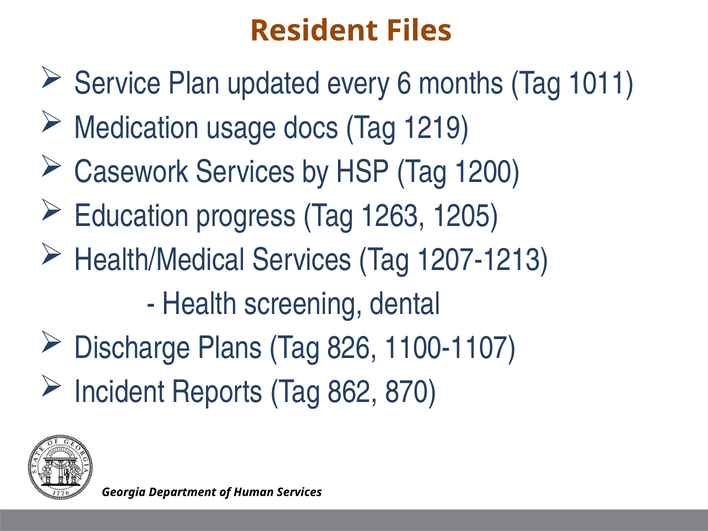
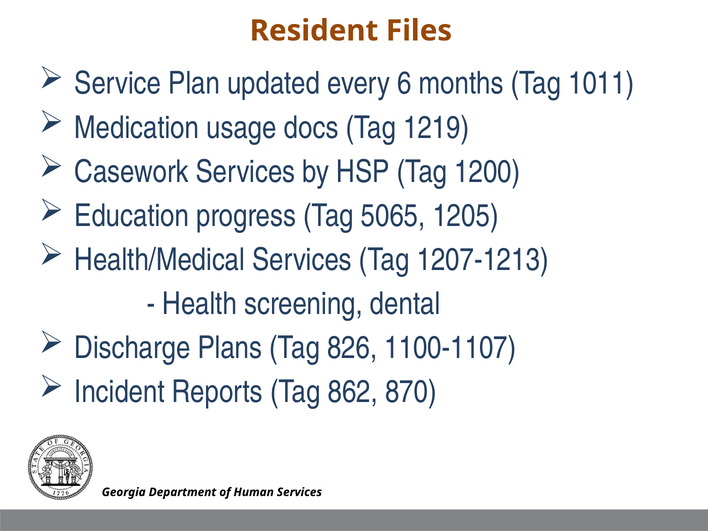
1263: 1263 -> 5065 (393, 216)
